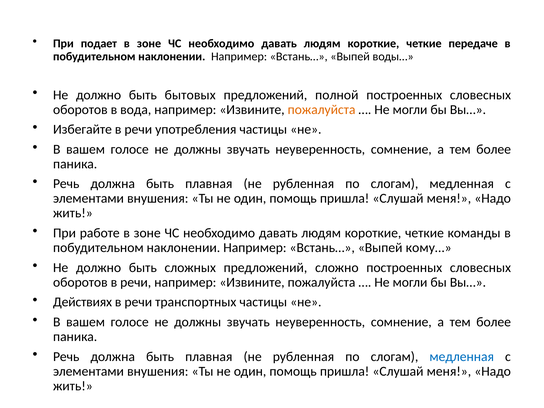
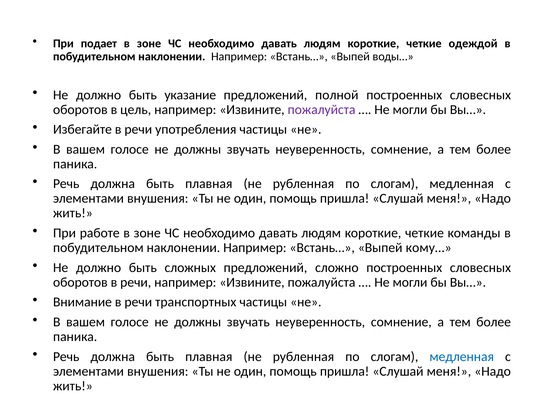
передаче: передаче -> одеждой (473, 43)
бытовых: бытовых -> указание (190, 95)
вода: вода -> цель (136, 110)
пожалуйста colour: orange -> purple (322, 110)
Действиях: Действиях -> Внимание (82, 302)
